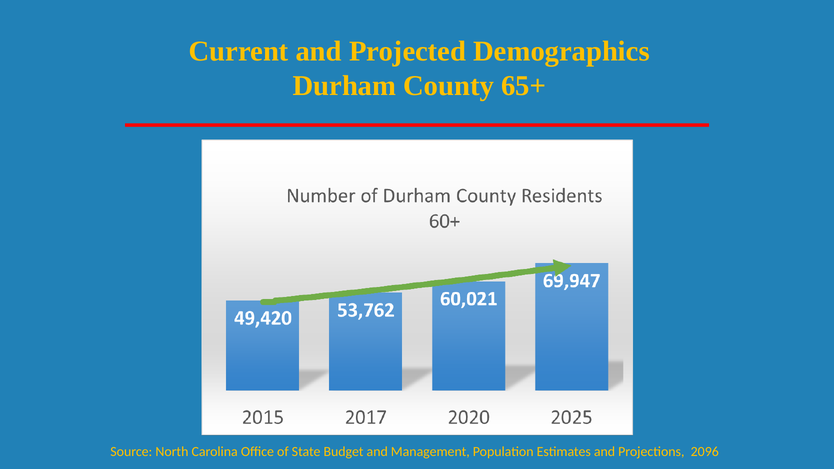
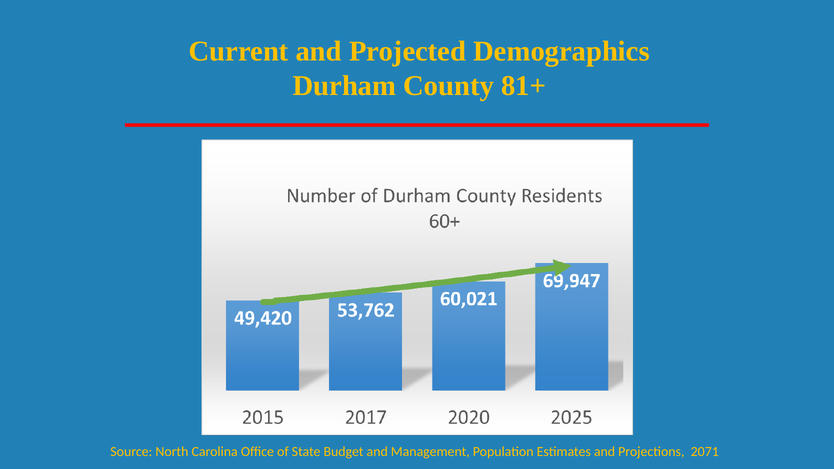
65+: 65+ -> 81+ (524, 86)
2096: 2096 -> 2071 (705, 452)
